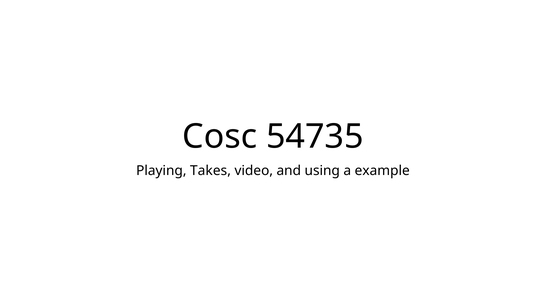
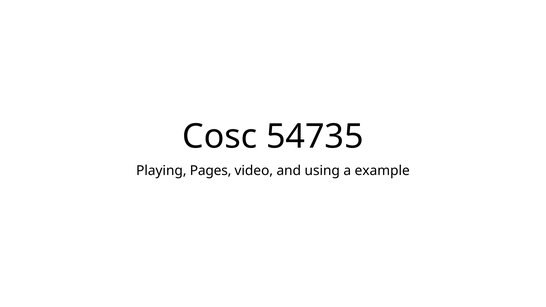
Takes: Takes -> Pages (211, 171)
